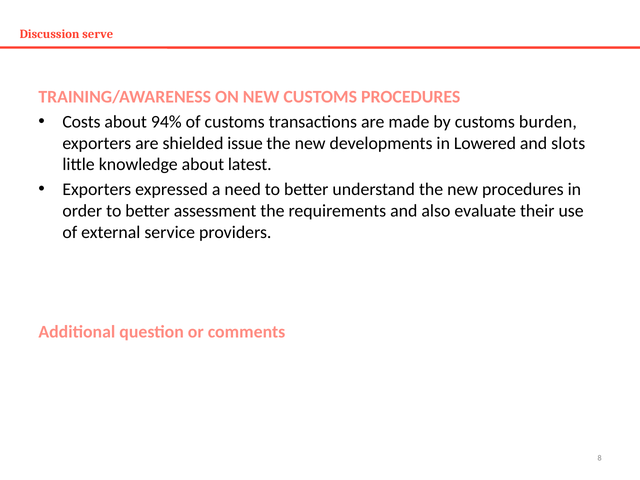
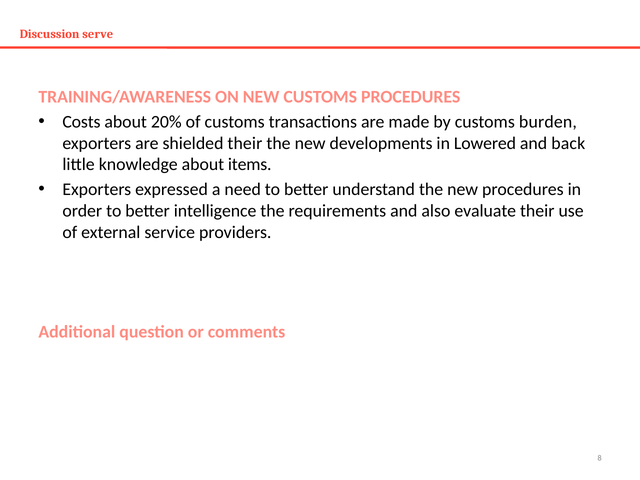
94%: 94% -> 20% (166, 122)
shielded issue: issue -> their (245, 143)
slots: slots -> back (568, 143)
latest: latest -> items (250, 165)
assessment: assessment -> intelligence (215, 211)
